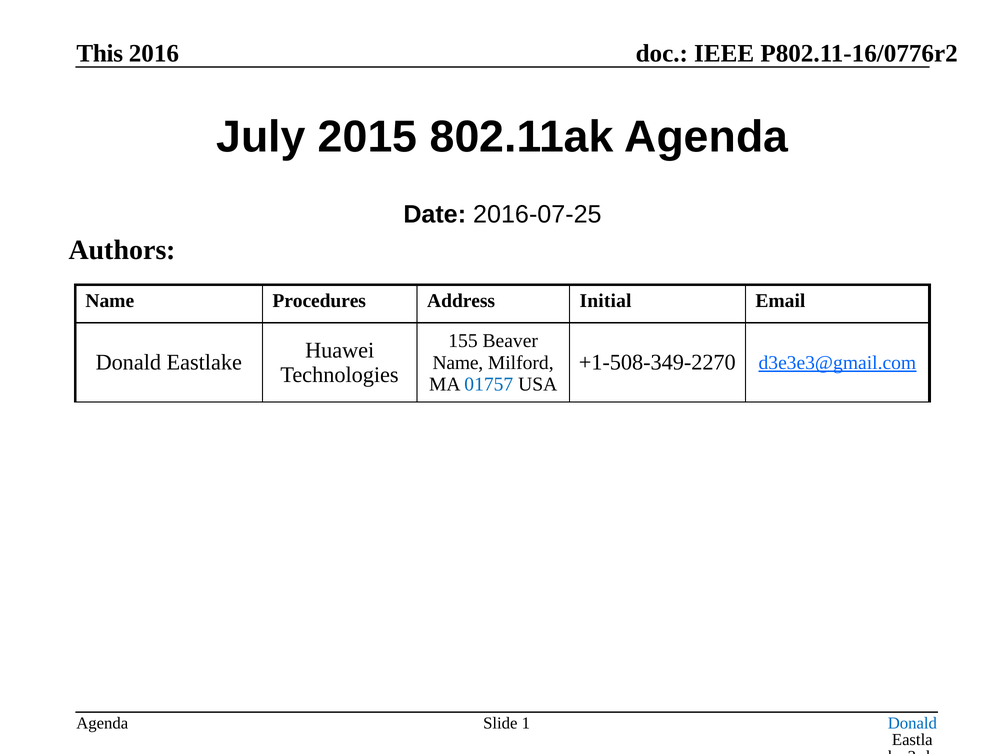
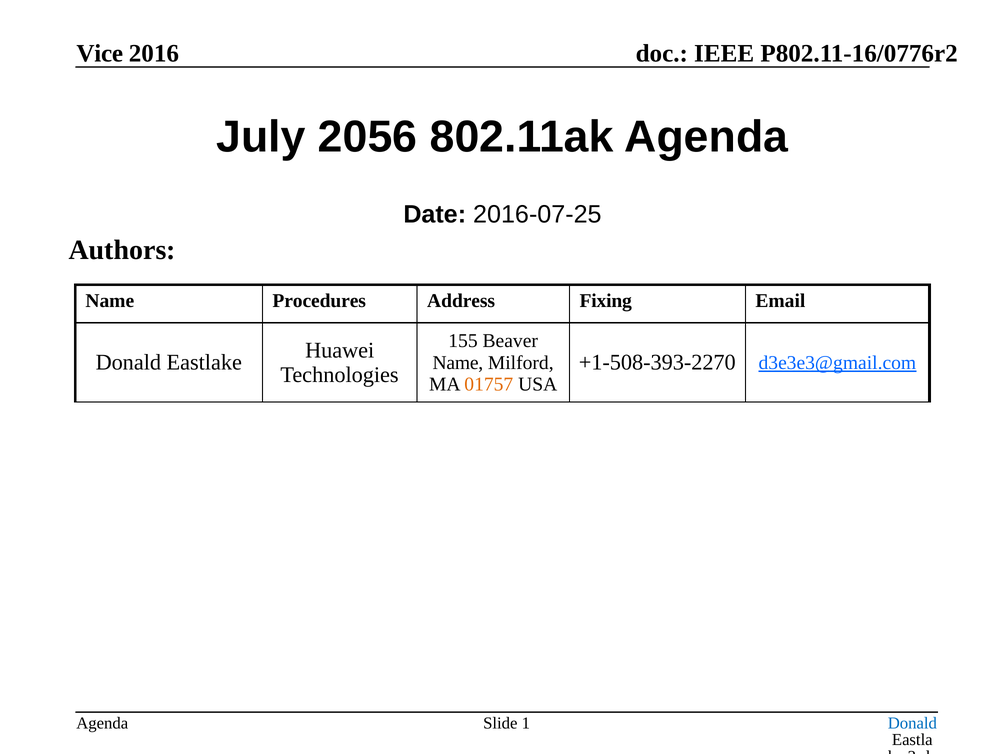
This: This -> Vice (100, 54)
2015: 2015 -> 2056 (368, 137)
Initial: Initial -> Fixing (606, 301)
+1-508-349-2270: +1-508-349-2270 -> +1-508-393-2270 (657, 362)
01757 colour: blue -> orange (489, 384)
